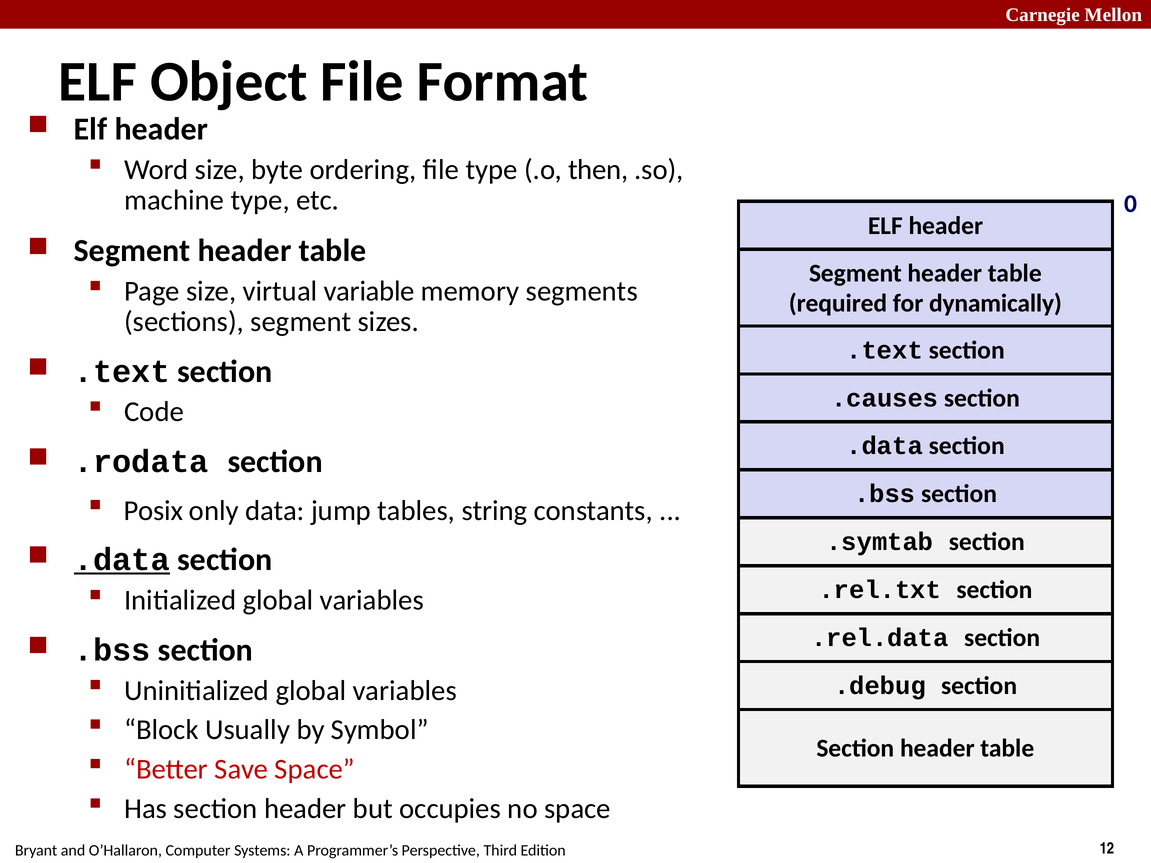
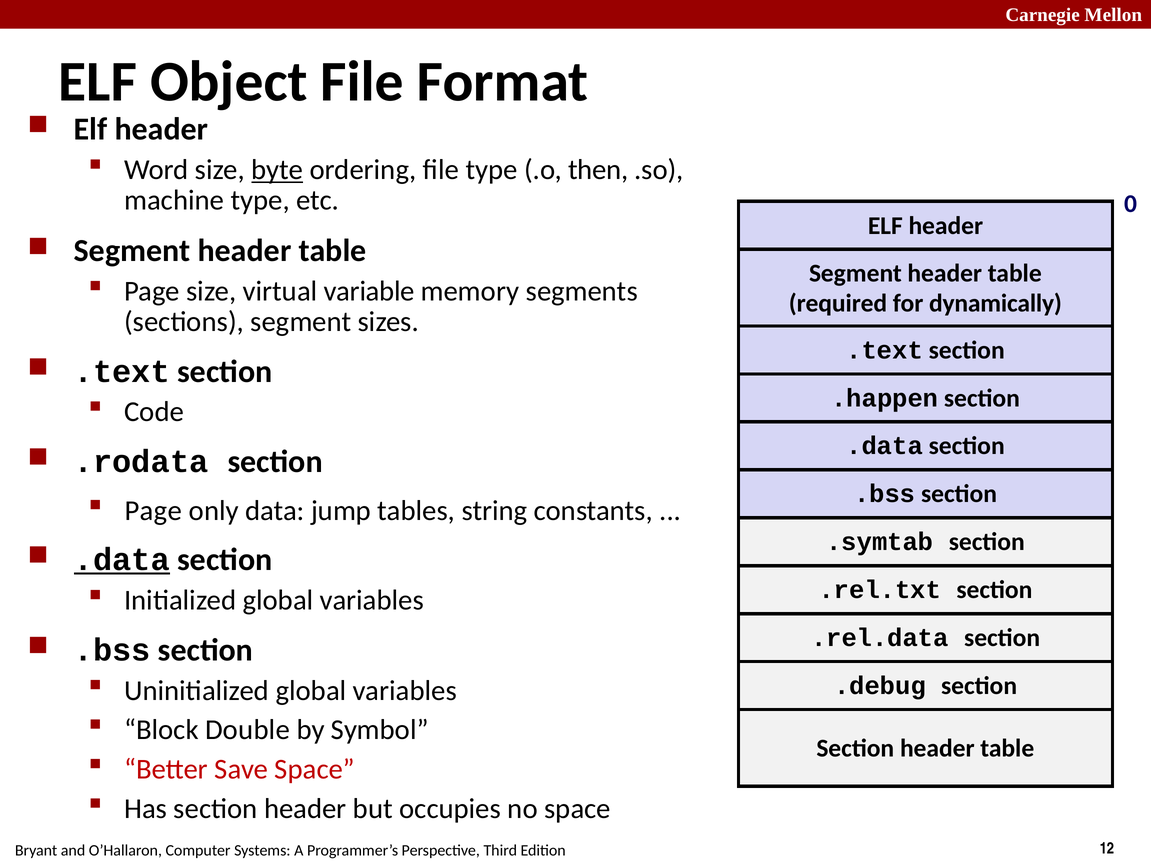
byte underline: none -> present (277, 170)
.causes: .causes -> .happen (885, 398)
Posix: Posix -> Page (153, 511)
Usually: Usually -> Double (247, 730)
